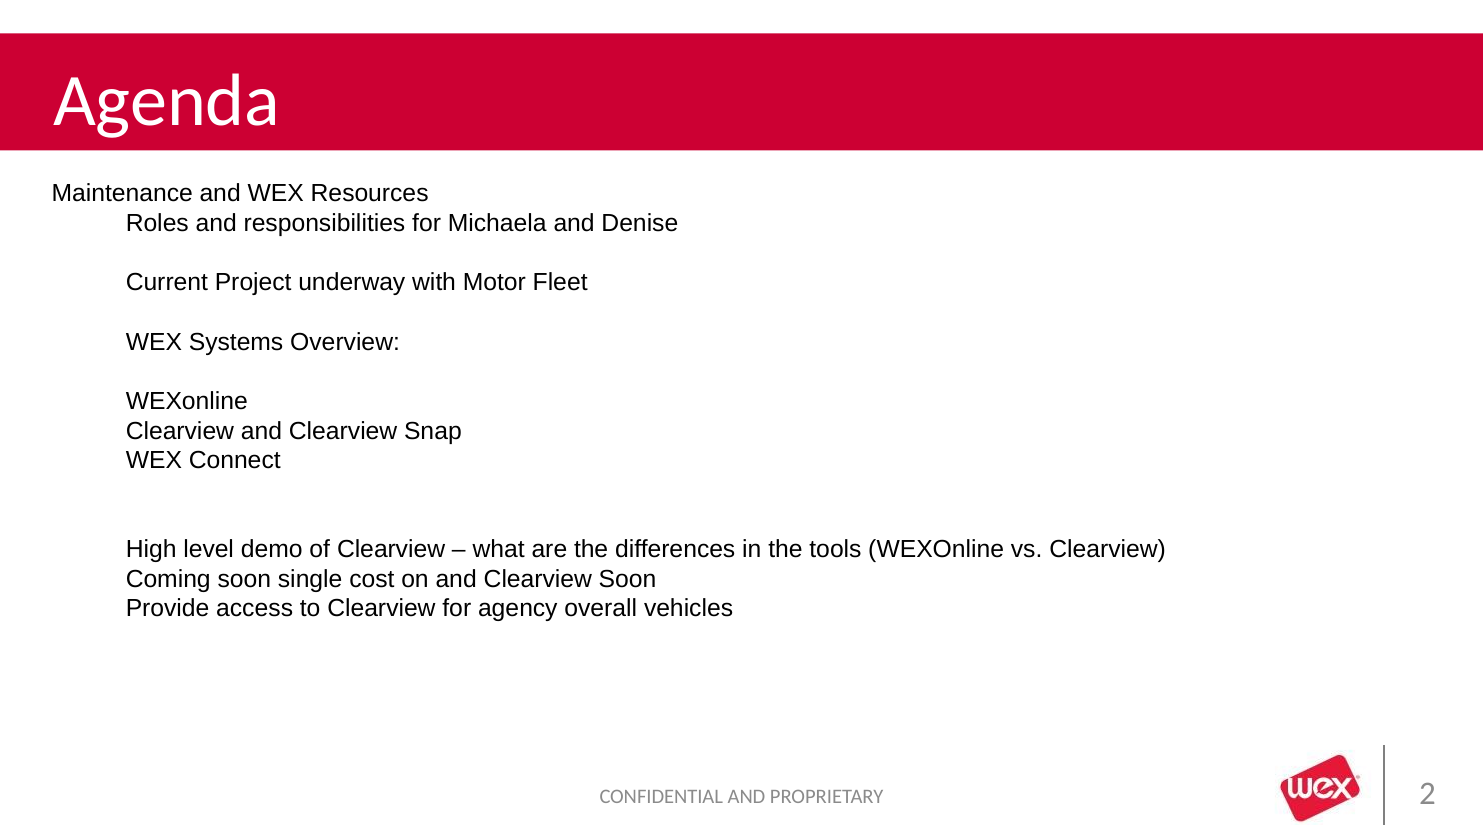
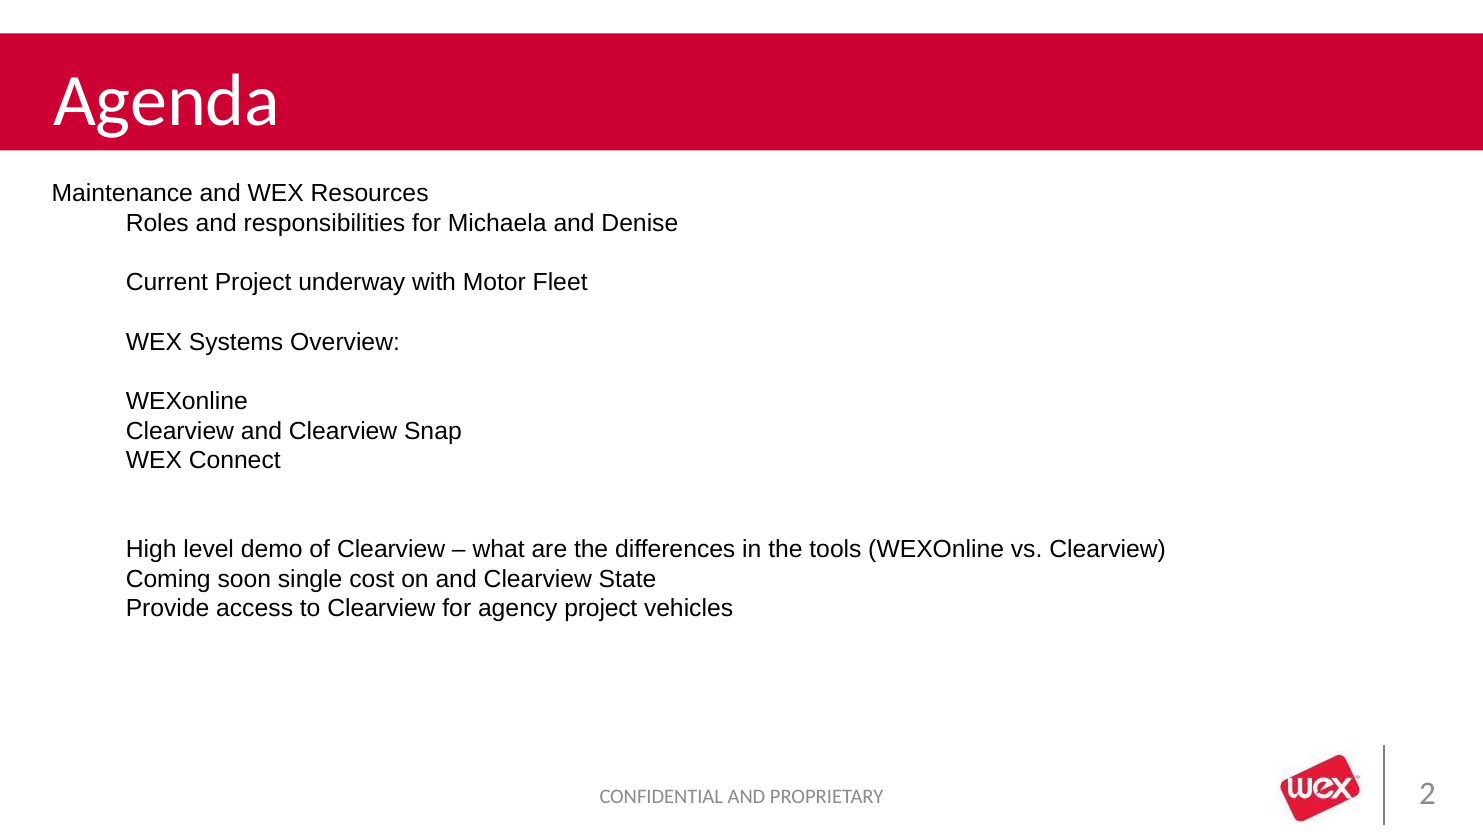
Clearview Soon: Soon -> State (628, 579)
agency overall: overall -> project (601, 609)
